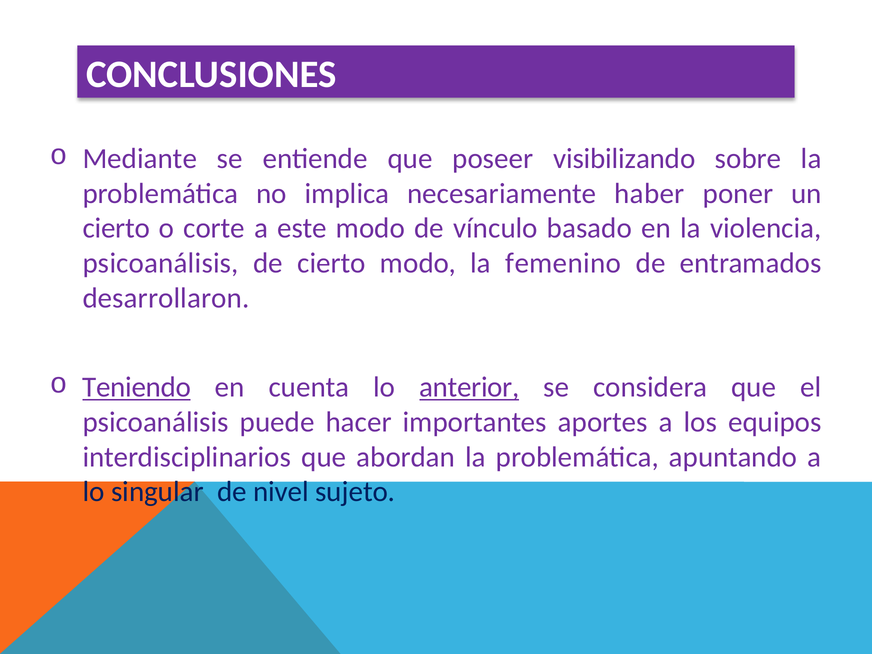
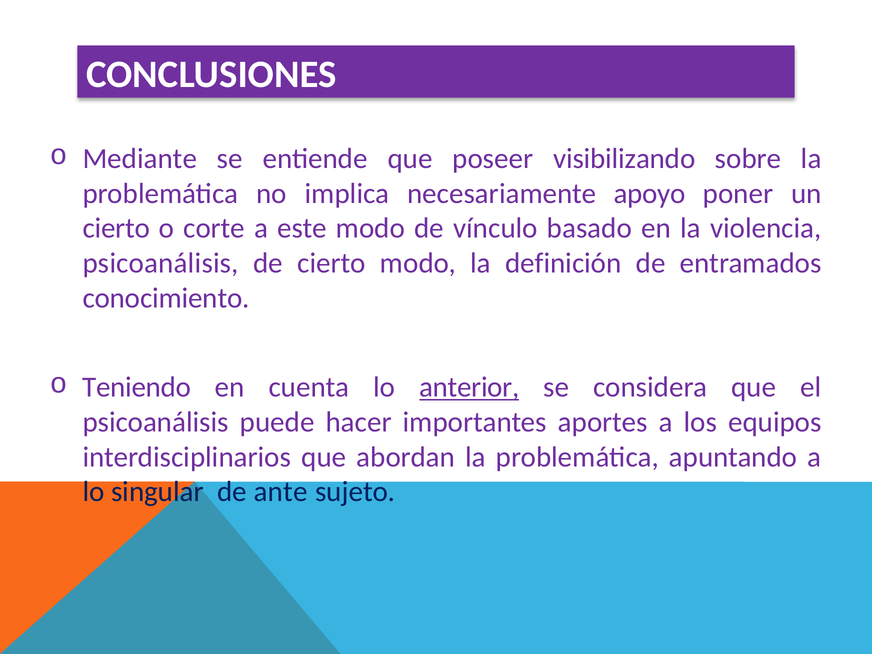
haber: haber -> apoyo (650, 193)
femenino: femenino -> definición (563, 263)
desarrollaron: desarrollaron -> conocimiento (166, 298)
Teniendo underline: present -> none (137, 387)
nivel: nivel -> ante (281, 492)
